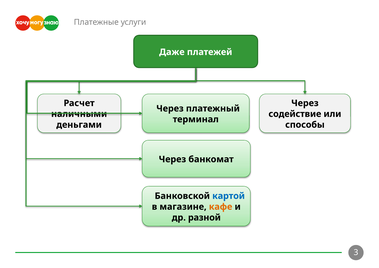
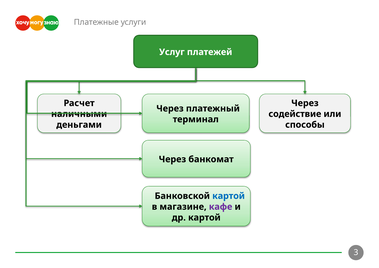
Даже: Даже -> Услуг (172, 52)
кафе colour: orange -> purple (221, 207)
др разной: разной -> картой (204, 218)
